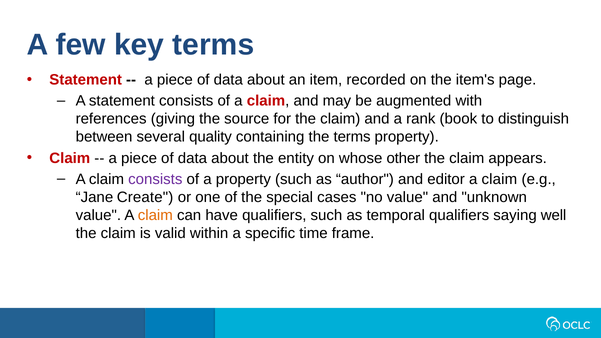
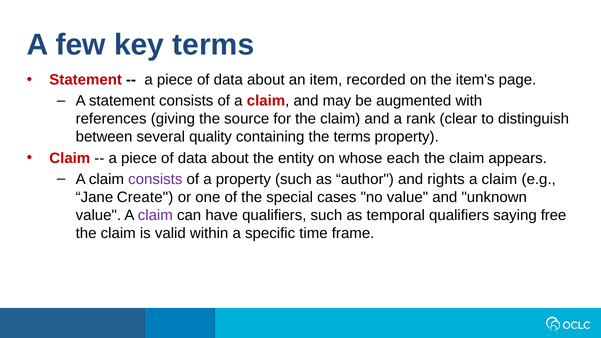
book: book -> clear (458, 119)
other: other -> each (403, 158)
editor: editor -> rights (446, 179)
claim colour: orange -> purple (155, 215)
well: well -> free (554, 215)
